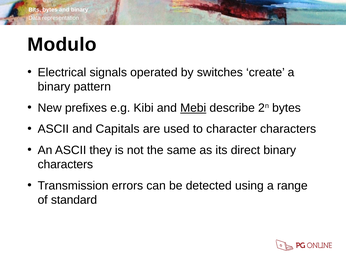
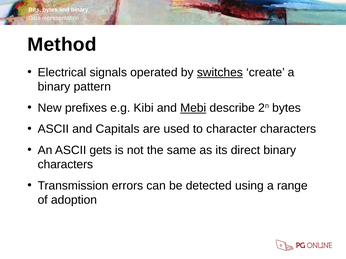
Modulo: Modulo -> Method (62, 45)
switches underline: none -> present (220, 73)
they: they -> gets (101, 150)
standard: standard -> adoption (74, 200)
